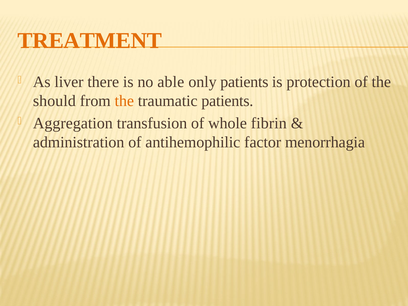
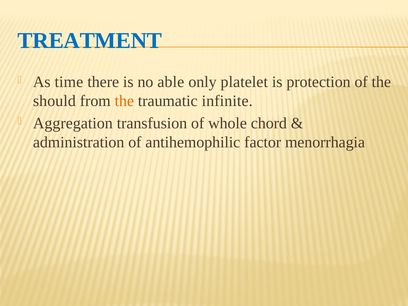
TREATMENT colour: orange -> blue (90, 41)
liver: liver -> time (69, 82)
only patients: patients -> platelet (244, 82)
traumatic patients: patients -> infinite (227, 101)
fibrin: fibrin -> chord (269, 123)
